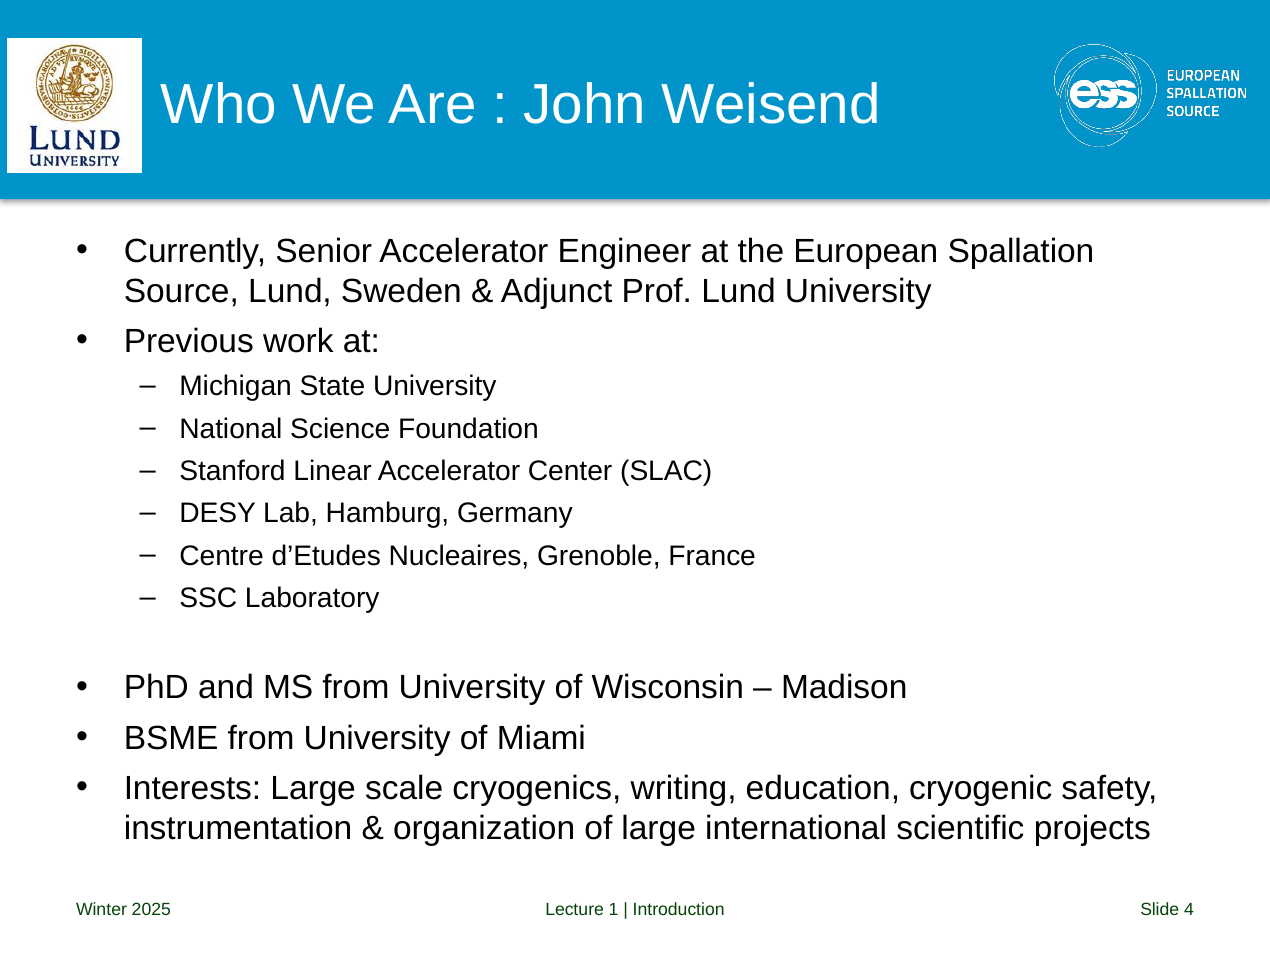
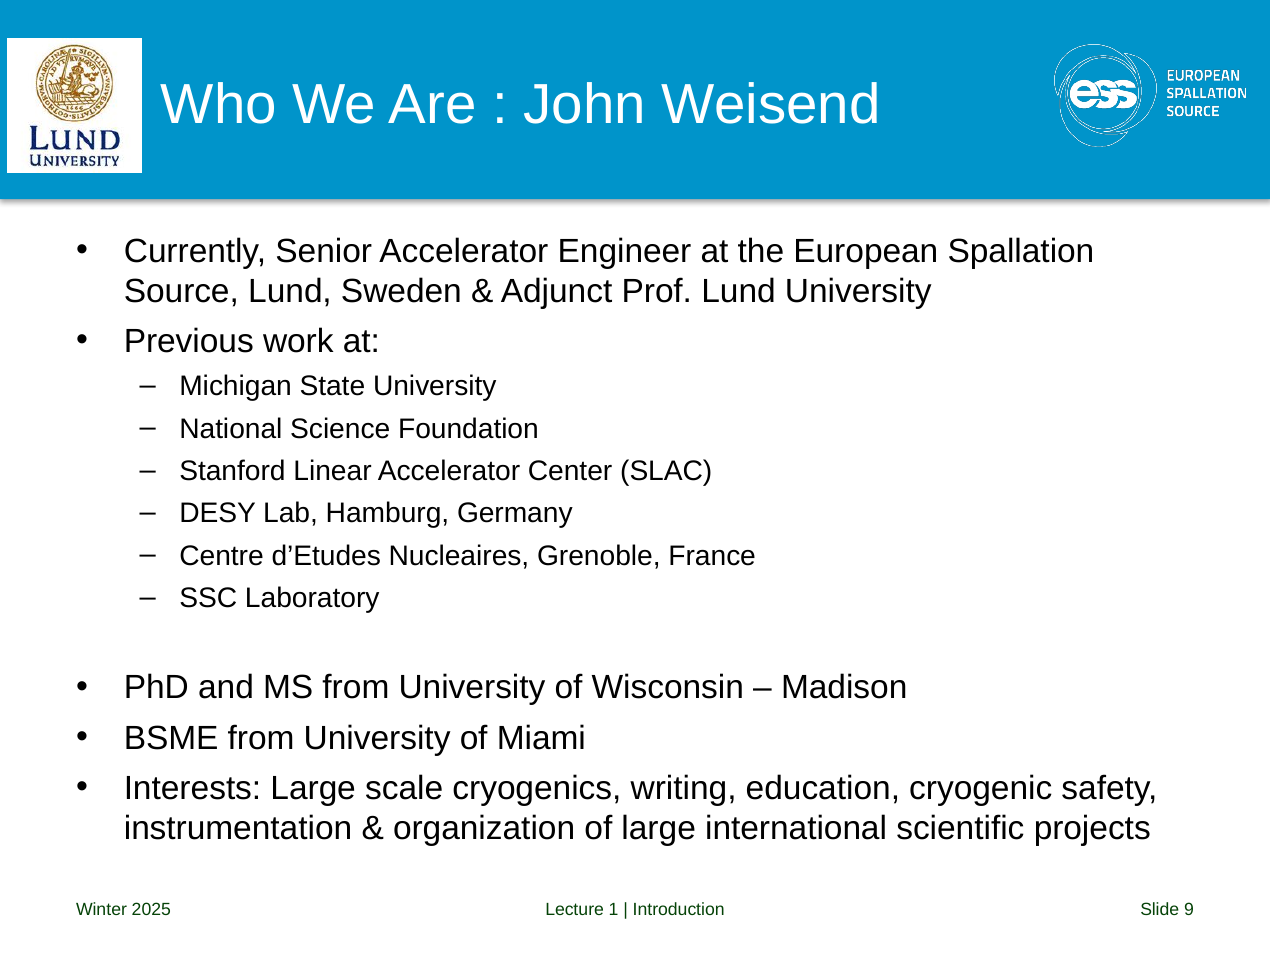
4: 4 -> 9 (1189, 909)
